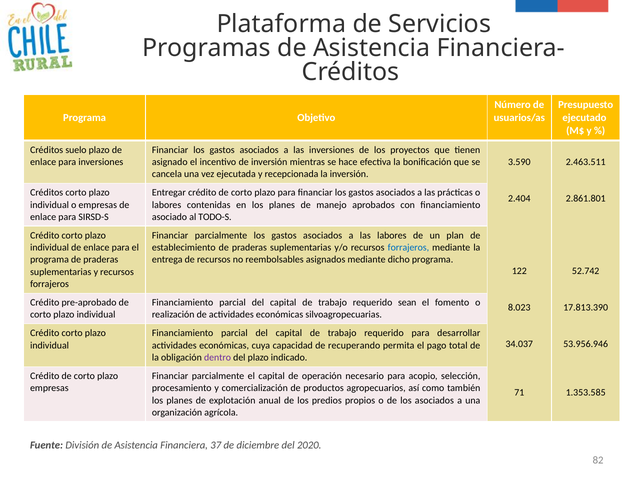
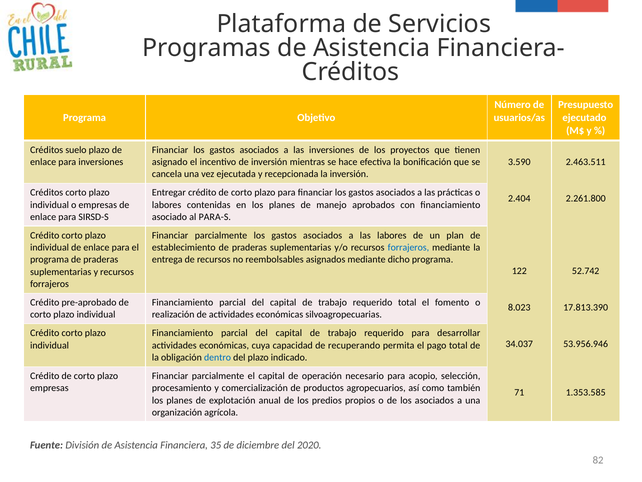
2.861.801: 2.861.801 -> 2.261.800 (586, 198)
TODO-S: TODO-S -> PARA-S (215, 217)
requerido sean: sean -> total (407, 302)
dentro colour: purple -> blue (218, 357)
37: 37 -> 35 (216, 445)
